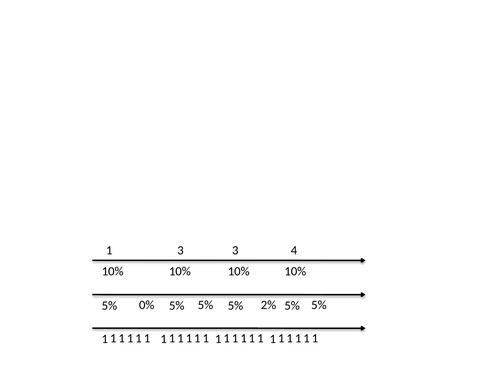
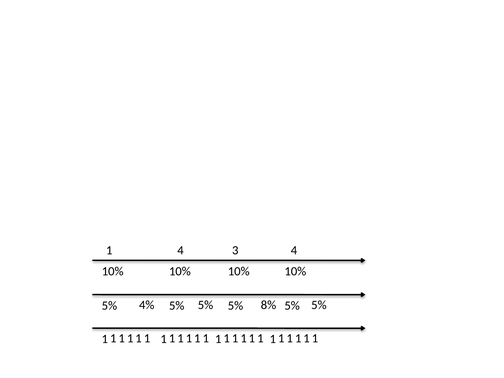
1 3: 3 -> 4 (180, 250)
0%: 0% -> 4% (147, 305)
2%: 2% -> 8% (268, 305)
